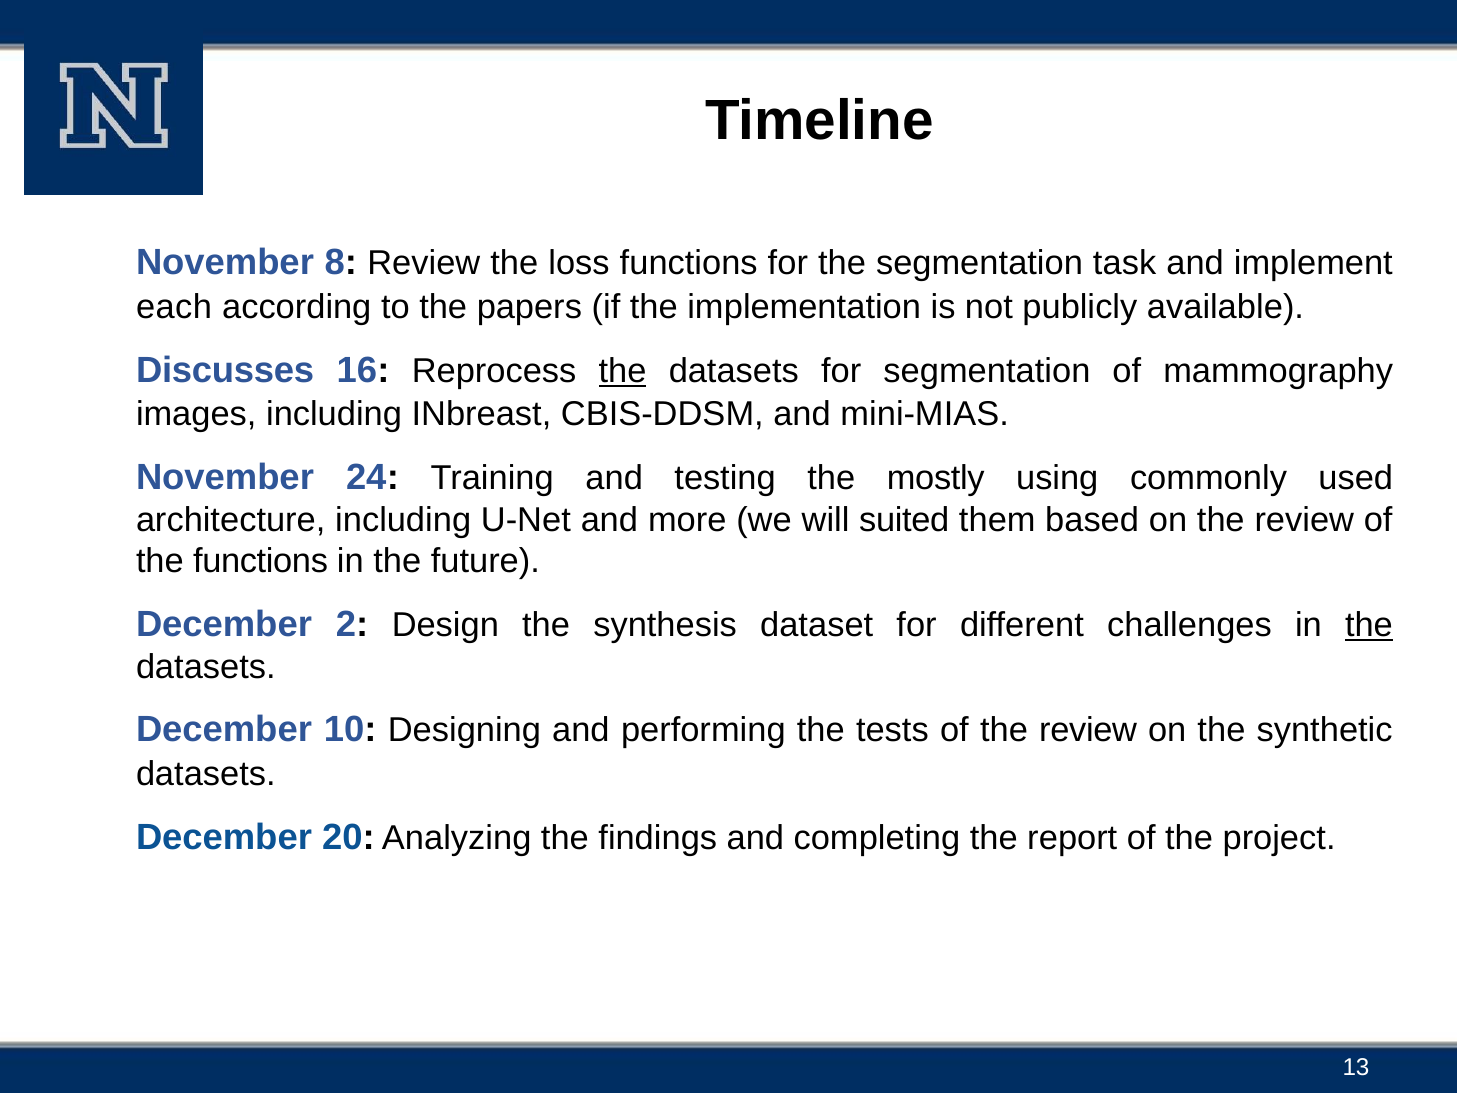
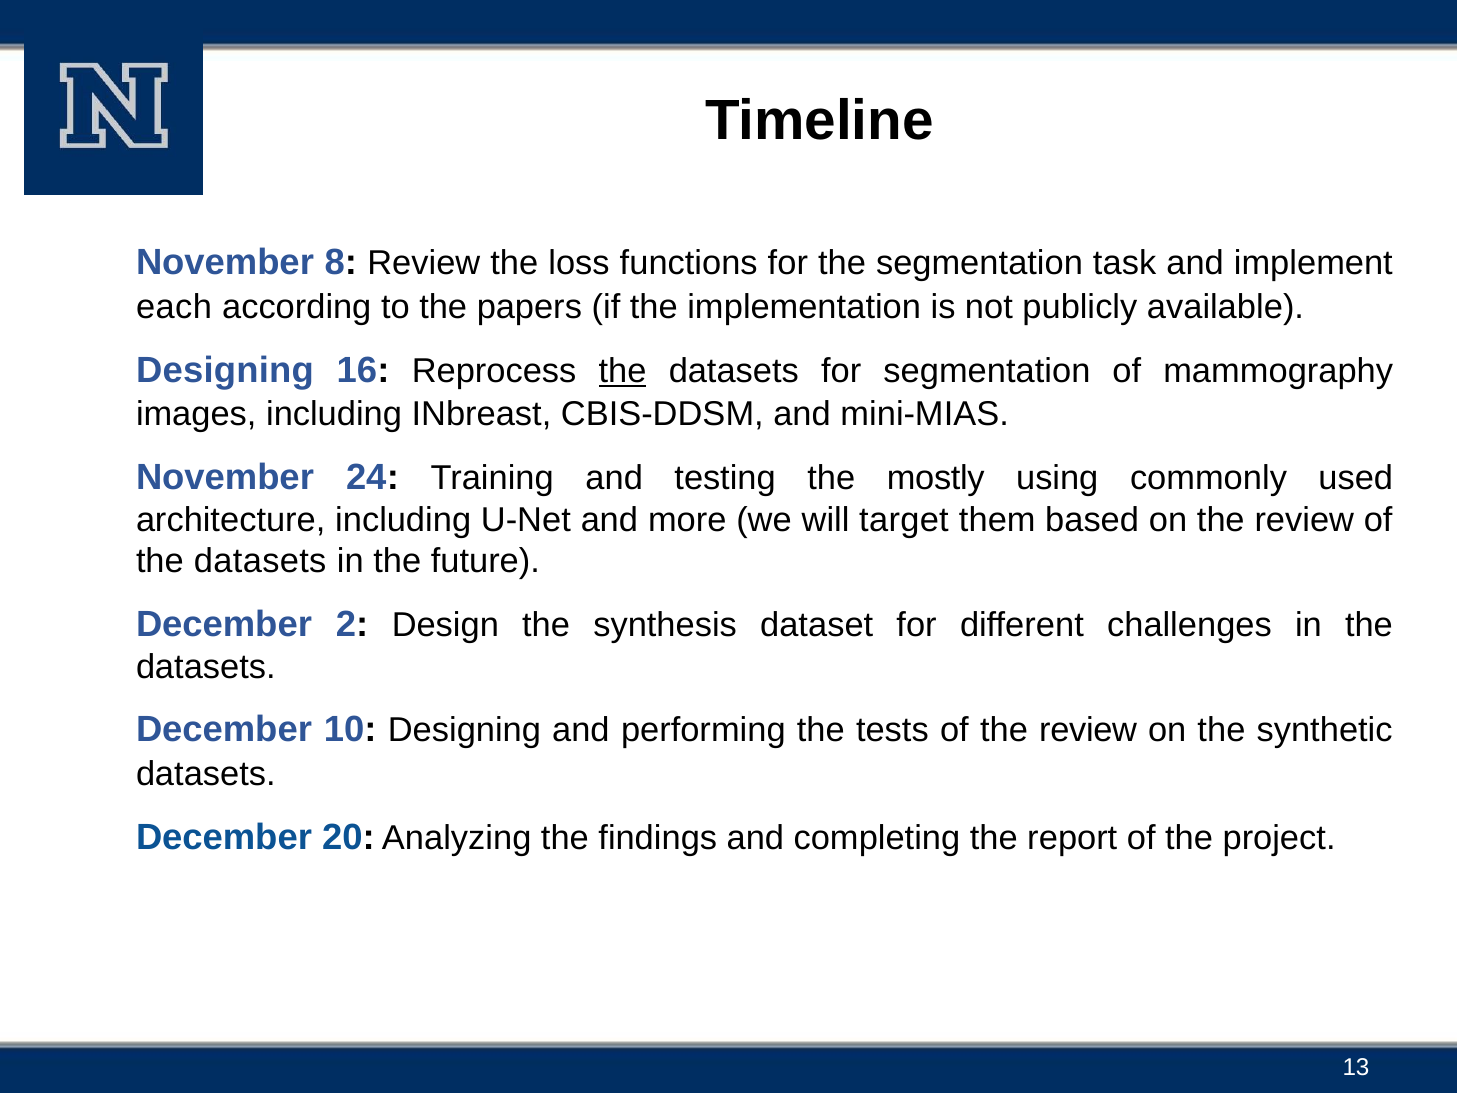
Discusses: Discusses -> Designing (225, 370)
suited: suited -> target (904, 520)
functions: functions -> datasets (260, 561)
the underline: present -> none (1369, 625)
